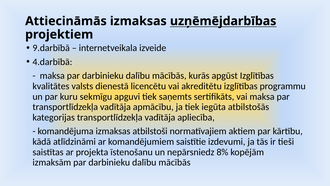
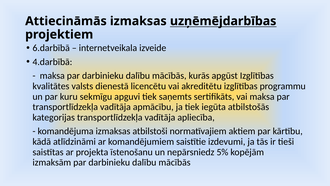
9.darbībā: 9.darbībā -> 6.darbībā (51, 48)
8%: 8% -> 5% (222, 152)
